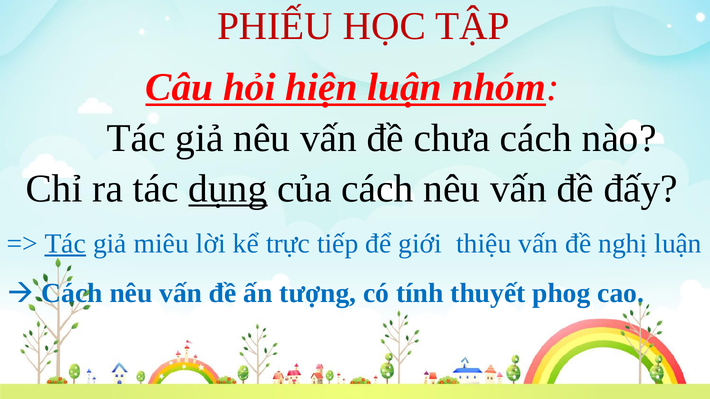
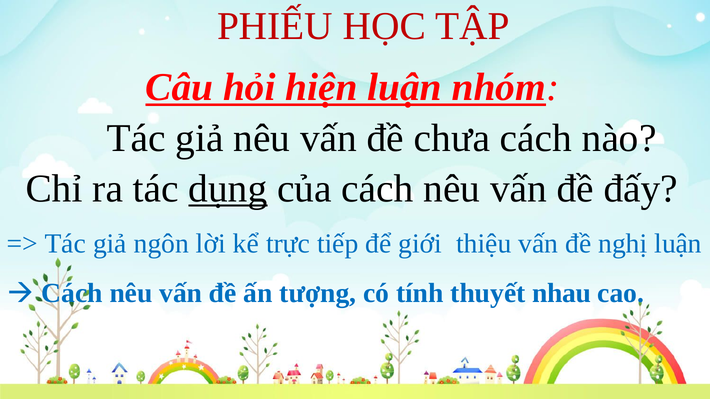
Tác underline: present -> none (65, 244)
miêu: miêu -> ngôn (161, 244)
phog: phog -> nhau (562, 294)
